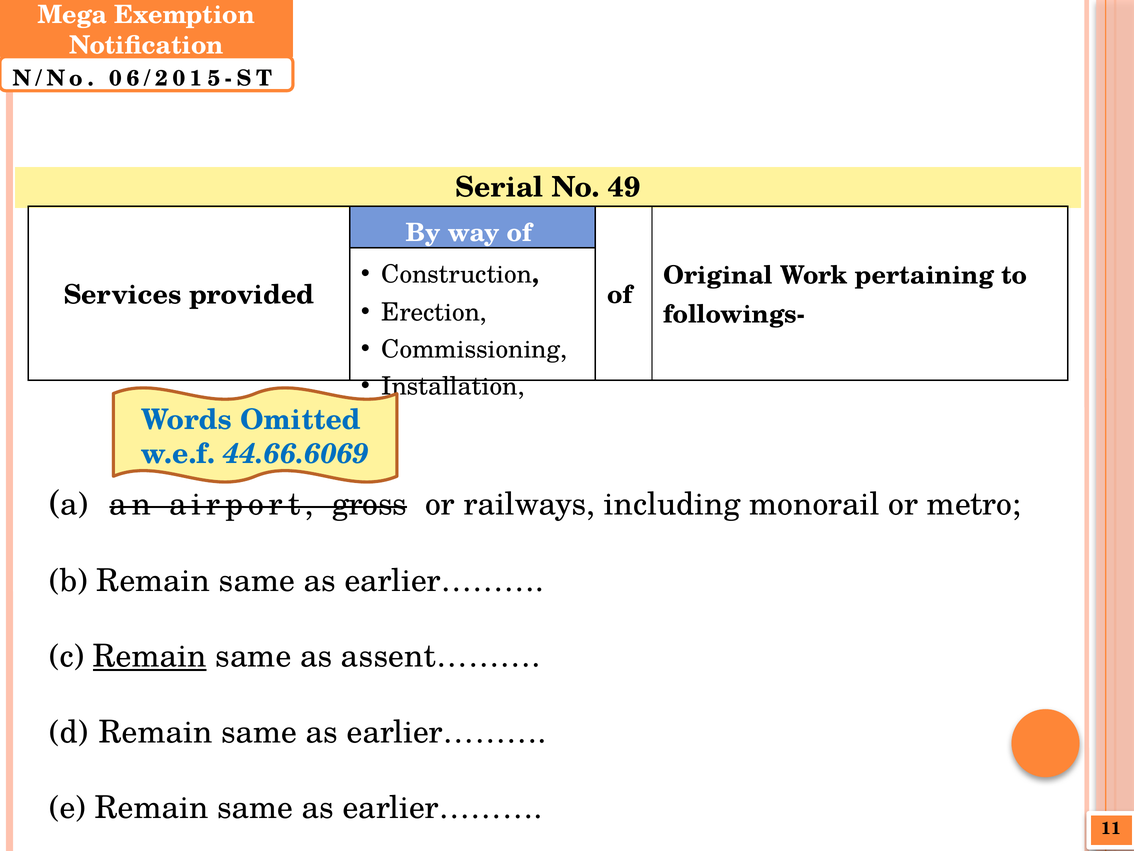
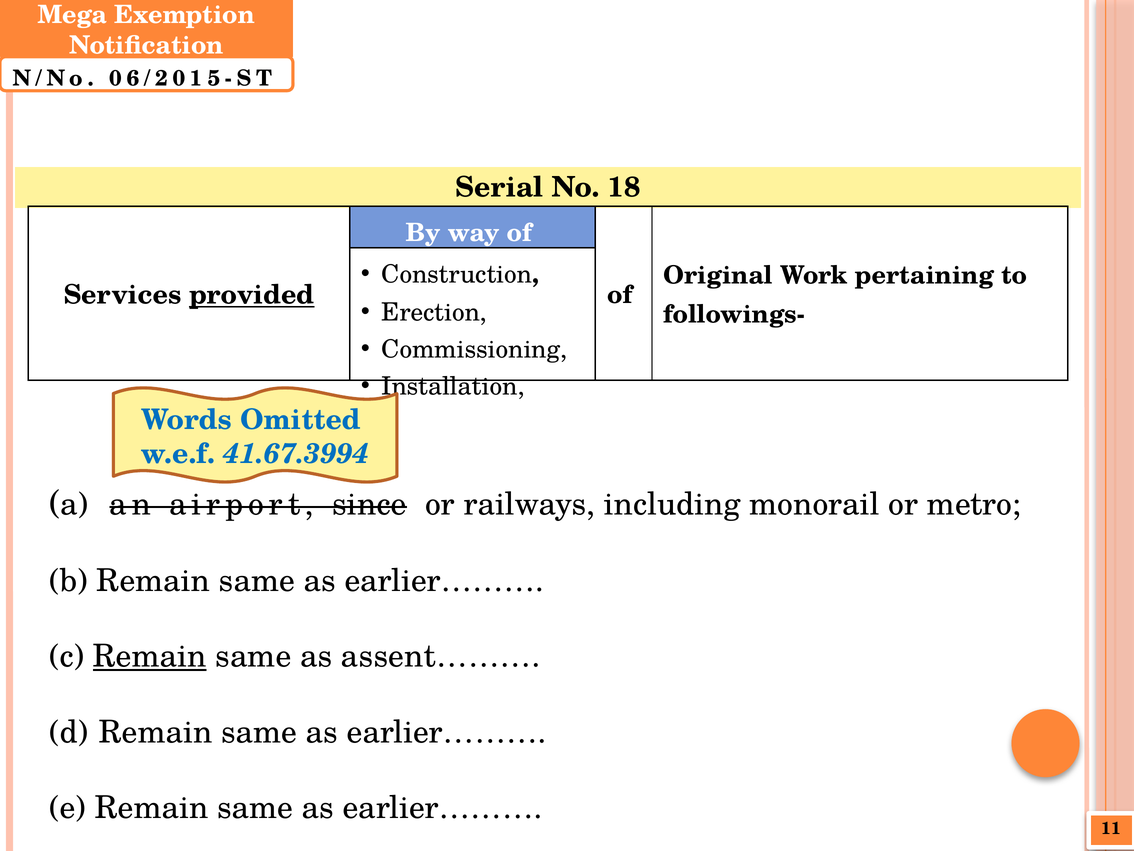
49: 49 -> 18 (624, 187)
provided underline: none -> present (252, 295)
44.66.6069: 44.66.6069 -> 41.67.3994 (296, 454)
gross: gross -> since (369, 504)
